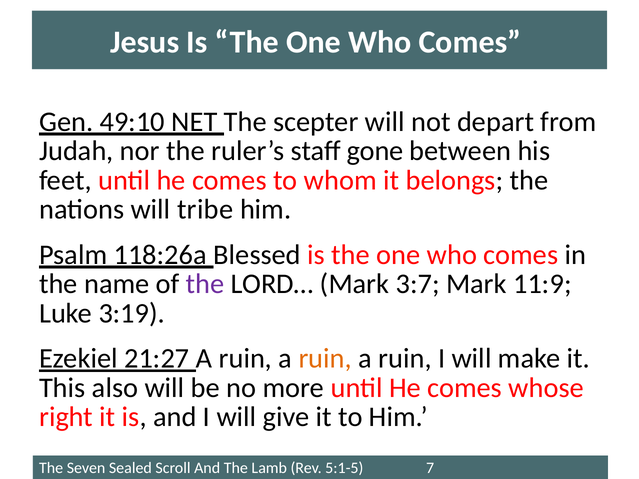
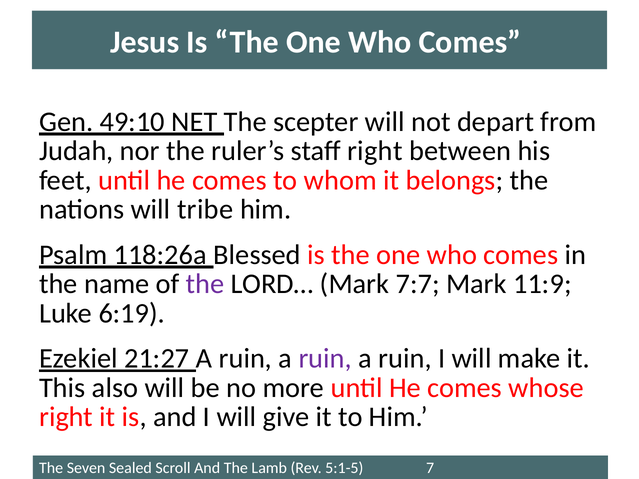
staff gone: gone -> right (375, 151)
3:7: 3:7 -> 7:7 (418, 284)
3:19: 3:19 -> 6:19 (132, 313)
ruin colour: orange -> purple (325, 359)
